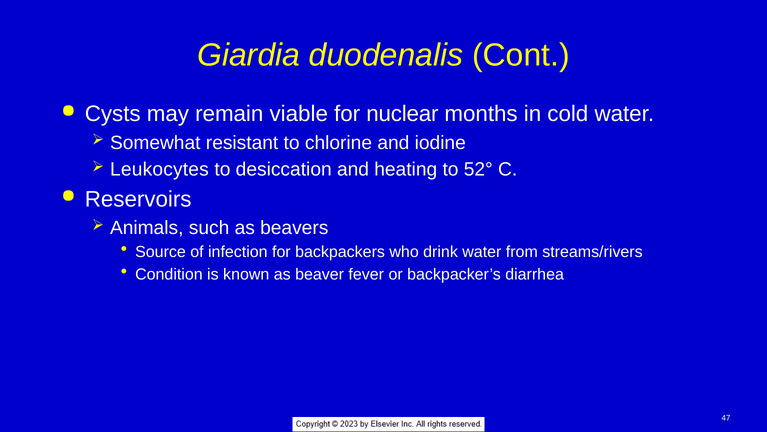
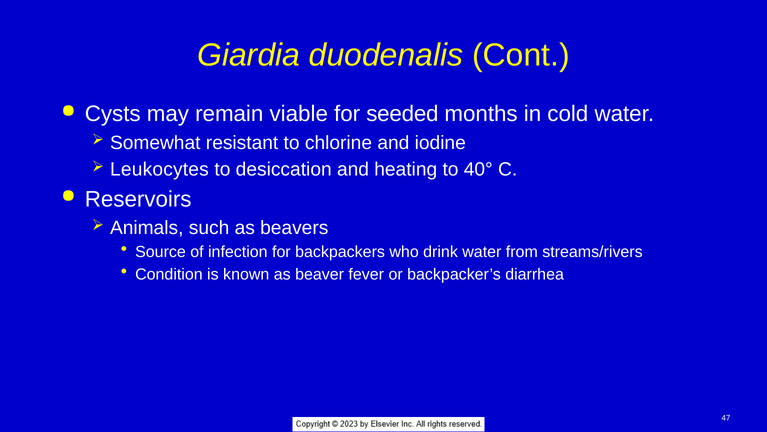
nuclear: nuclear -> seeded (402, 114)
52°: 52° -> 40° (478, 169)
